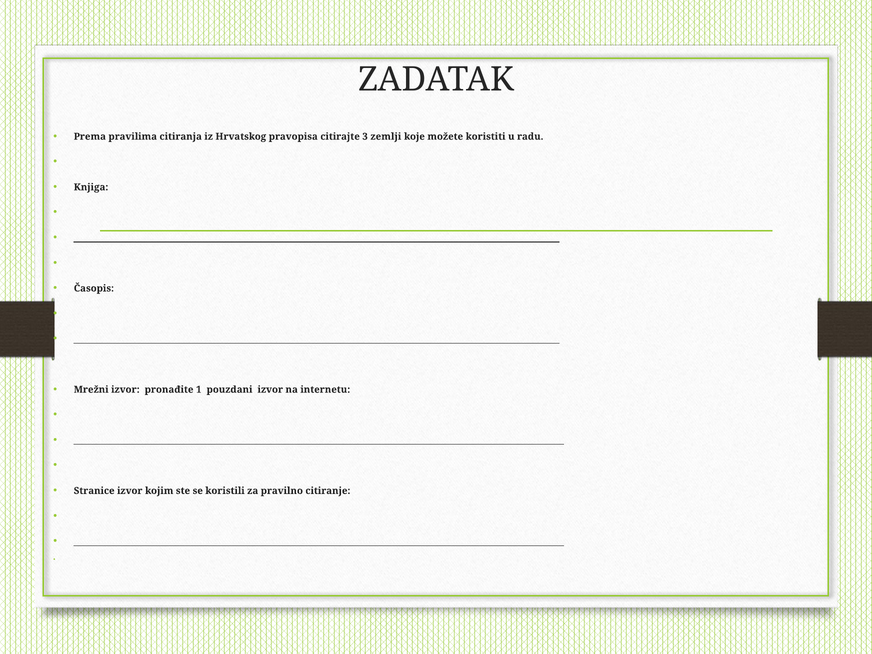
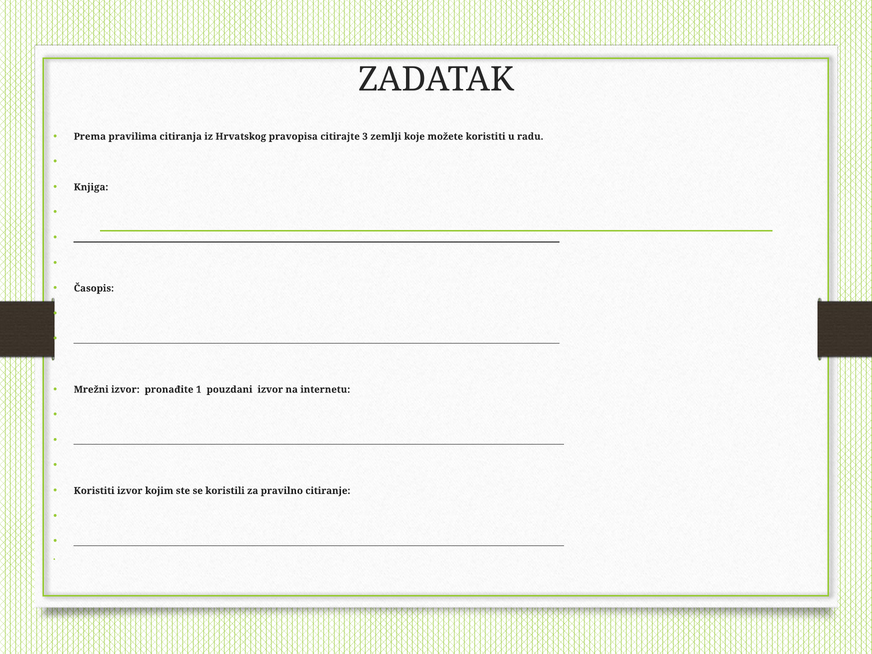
Stranice: Stranice -> Koristiti (94, 491)
